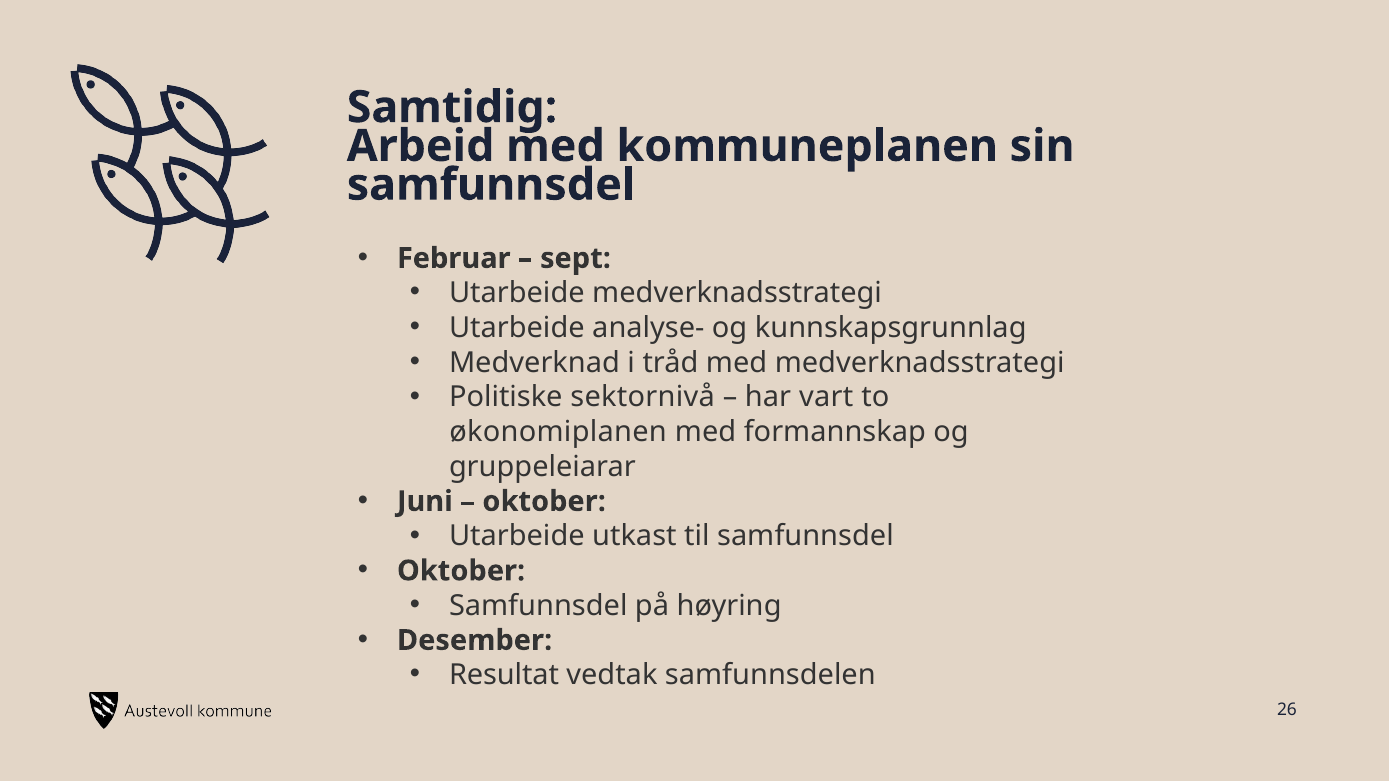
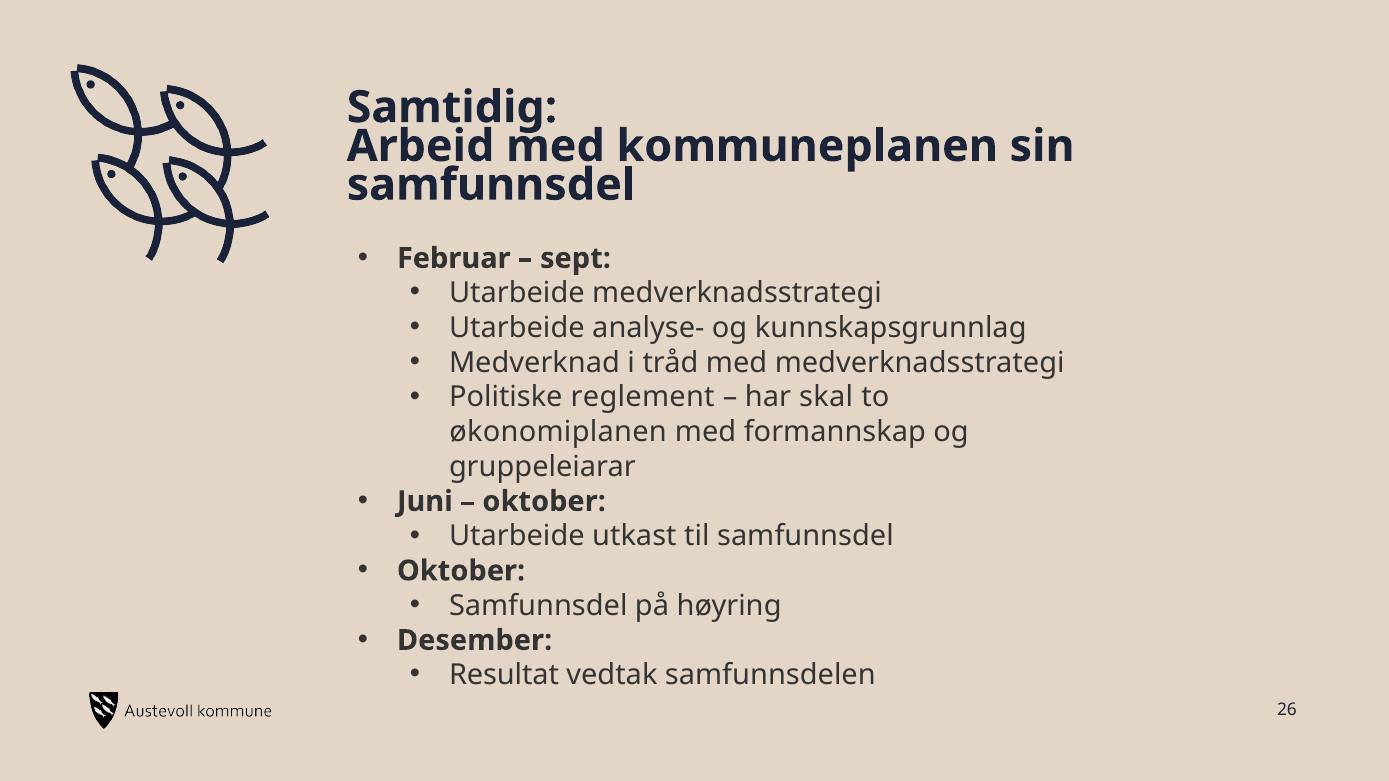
sektornivå: sektornivå -> reglement (643, 397)
vart: vart -> skal (826, 397)
